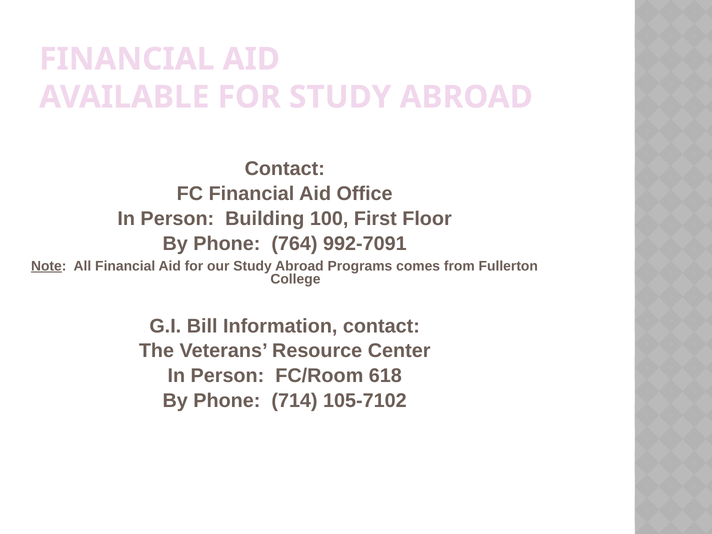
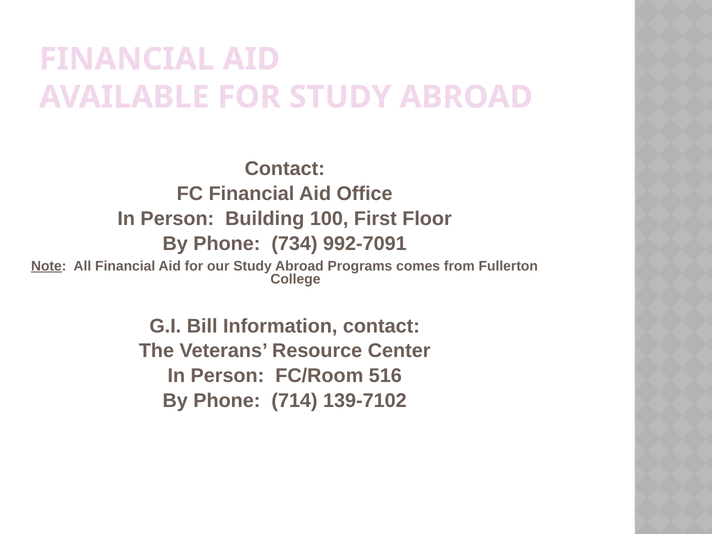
764: 764 -> 734 (294, 244)
618: 618 -> 516 (385, 376)
105-7102: 105-7102 -> 139-7102 (365, 401)
